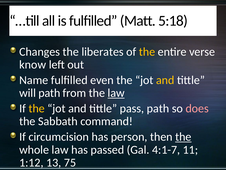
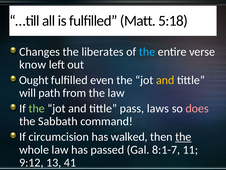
the colour: yellow -> light blue (147, 52)
Name: Name -> Ought (34, 80)
law underline: present -> none (116, 93)
the colour: yellow -> light green (37, 108)
pass path: path -> laws (158, 108)
person: person -> walked (129, 136)
4:1-7: 4:1-7 -> 8:1-7 (166, 149)
1:12: 1:12 -> 9:12 (31, 162)
75: 75 -> 41 (70, 162)
